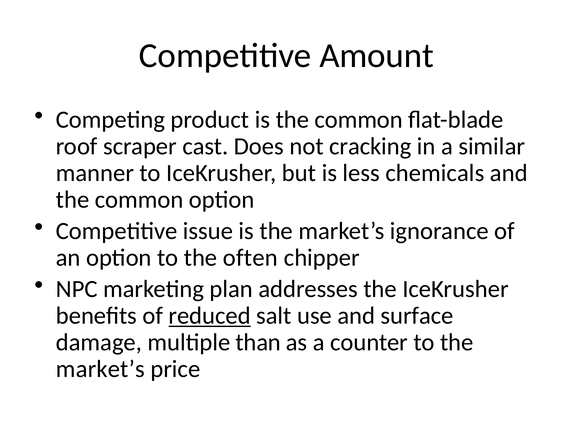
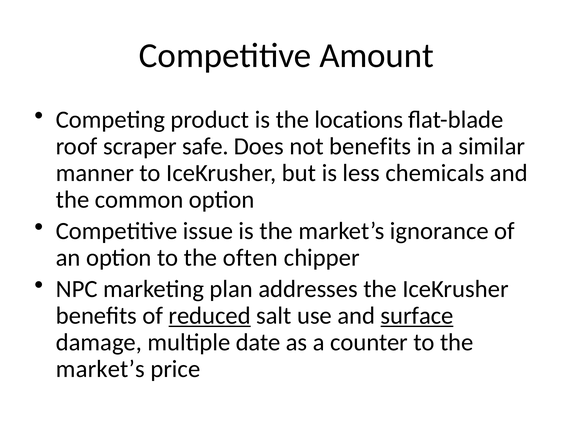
is the common: common -> locations (359, 120)
cast: cast -> safe (205, 146)
not cracking: cracking -> benefits (370, 146)
surface underline: none -> present (417, 315)
than: than -> date (258, 342)
